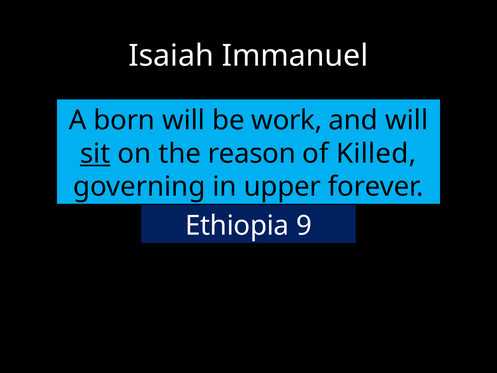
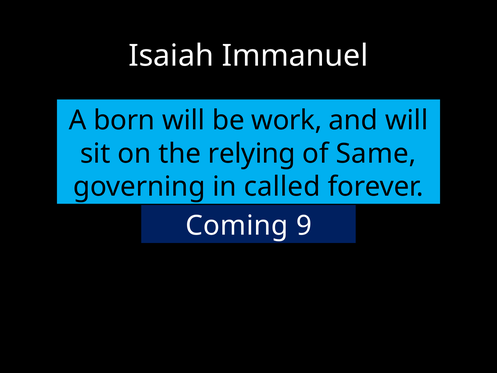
sit underline: present -> none (95, 153)
reason: reason -> relying (252, 153)
Killed: Killed -> Same (376, 153)
upper: upper -> called (282, 187)
Ethiopia: Ethiopia -> Coming (237, 226)
